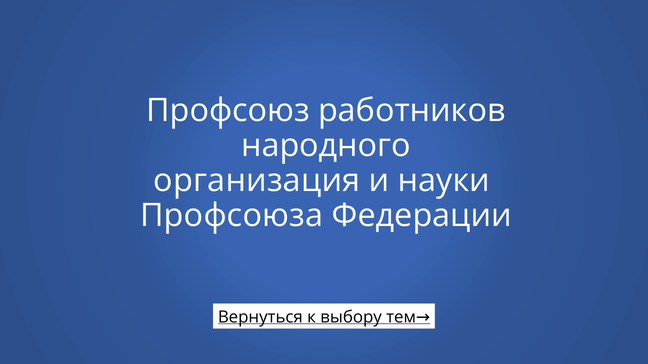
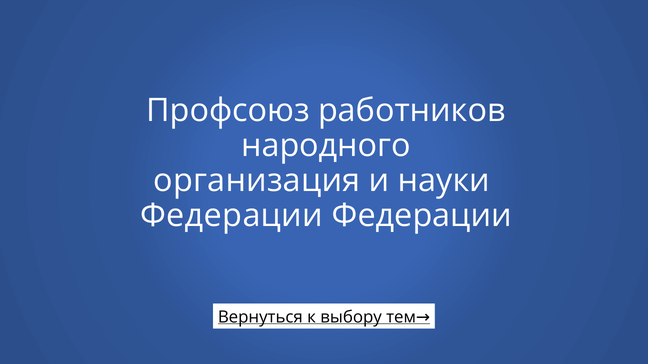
Профсоюза: Профсоюза -> Федерации (232, 216)
